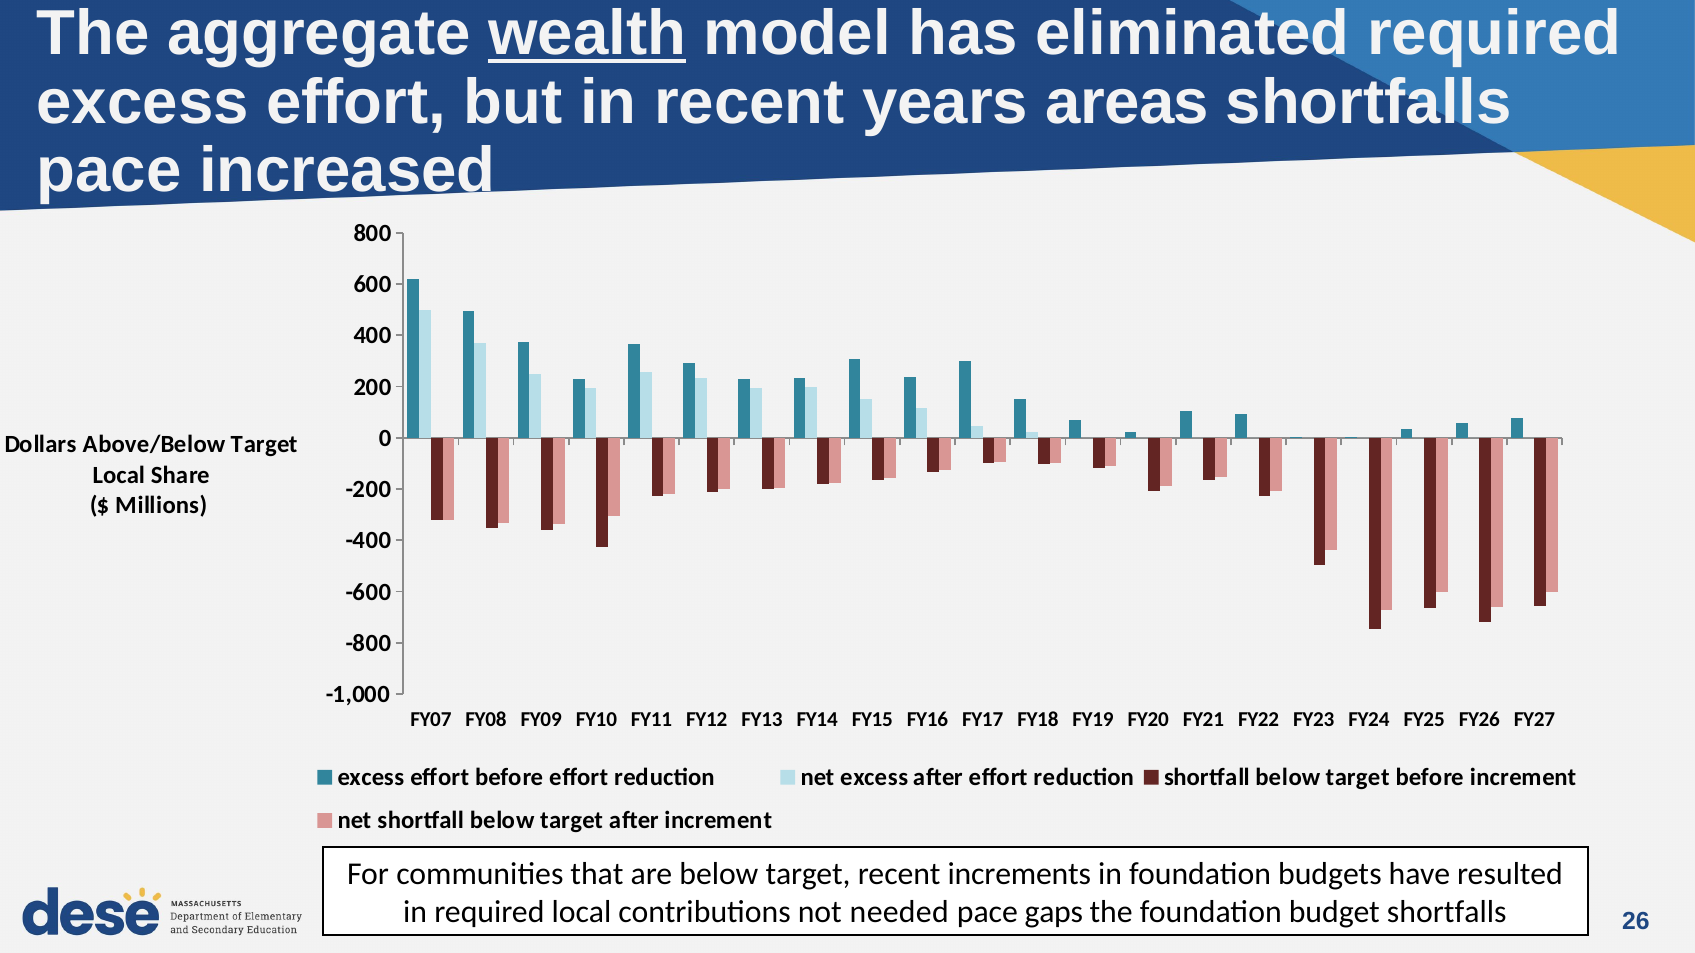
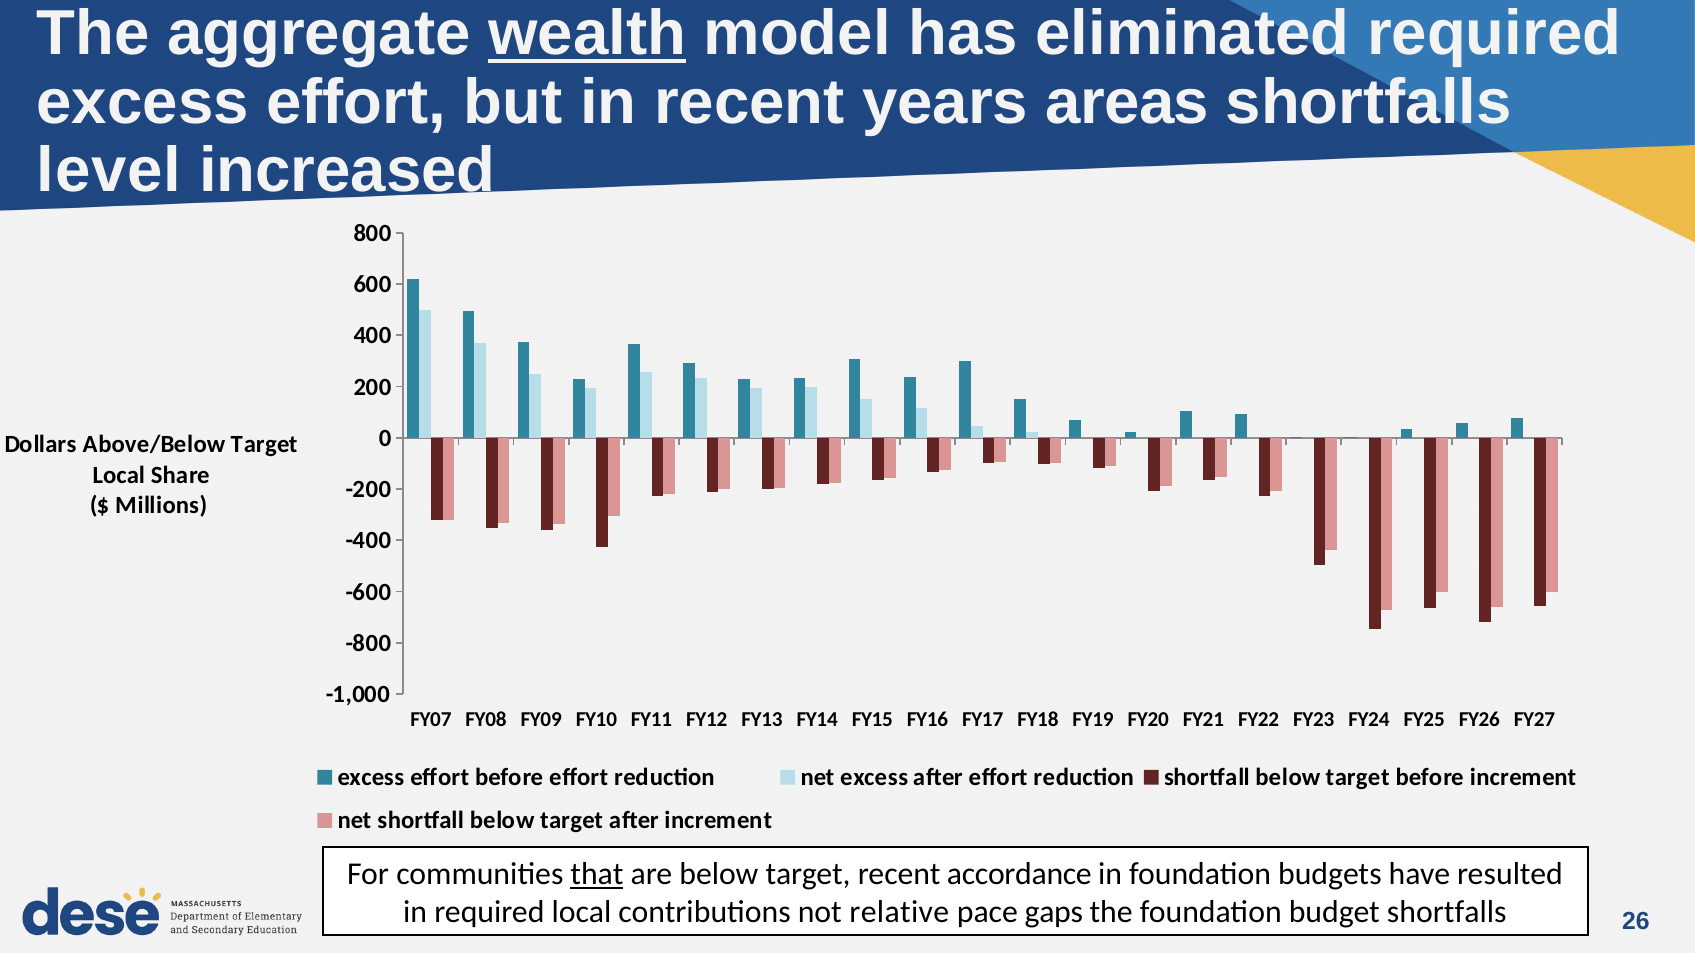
pace: pace -> level (109, 171)
that underline: none -> present (597, 875)
increments: increments -> accordance (1019, 875)
needed: needed -> relative (899, 913)
